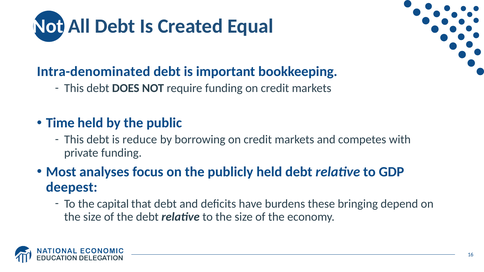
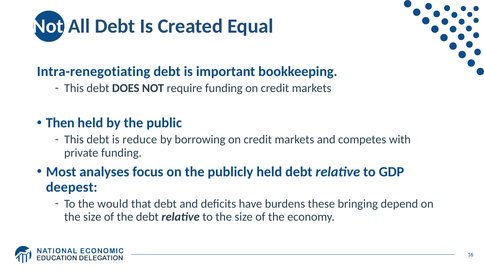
Intra-denominated: Intra-denominated -> Intra-renegotiating (94, 72)
Time: Time -> Then (60, 123)
capital: capital -> would (113, 204)
